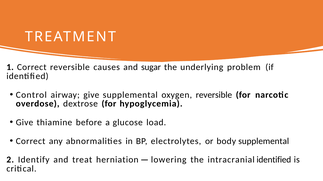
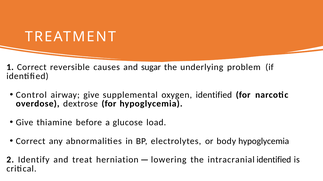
oxygen reversible: reversible -> identified (214, 95)
body supplemental: supplemental -> hypoglycemia (264, 142)
